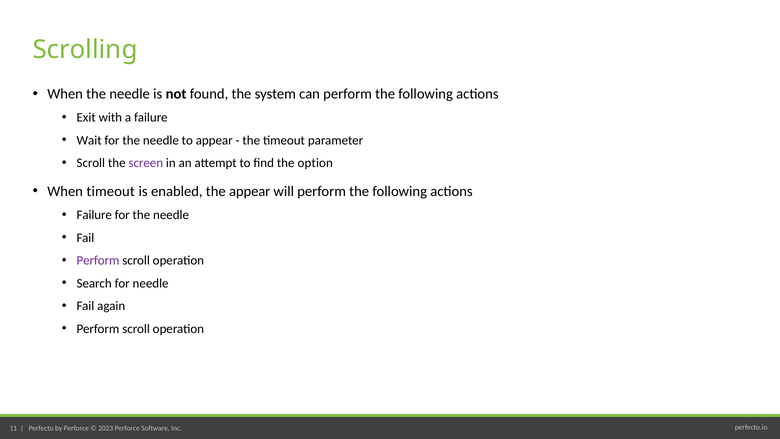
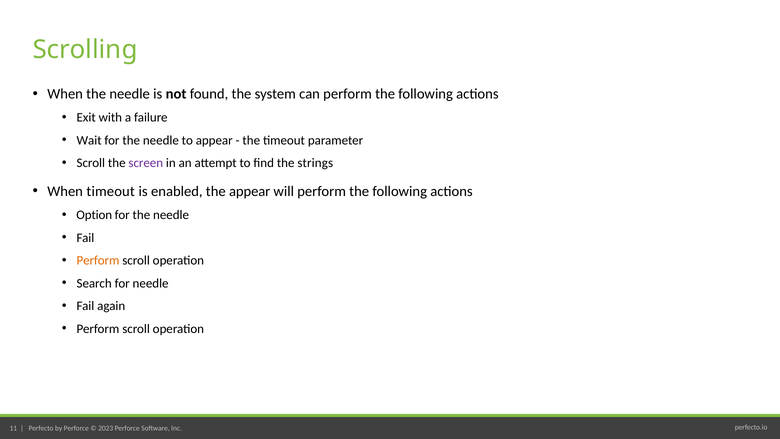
option: option -> strings (315, 163)
Failure: Failure -> Option (94, 215)
Perform colour: purple -> orange (98, 260)
